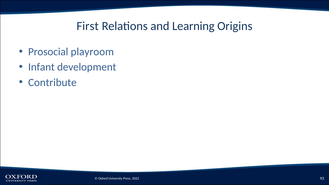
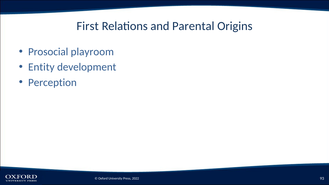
Learning: Learning -> Parental (193, 26)
Infant: Infant -> Entity (41, 67)
Contribute: Contribute -> Perception (52, 82)
